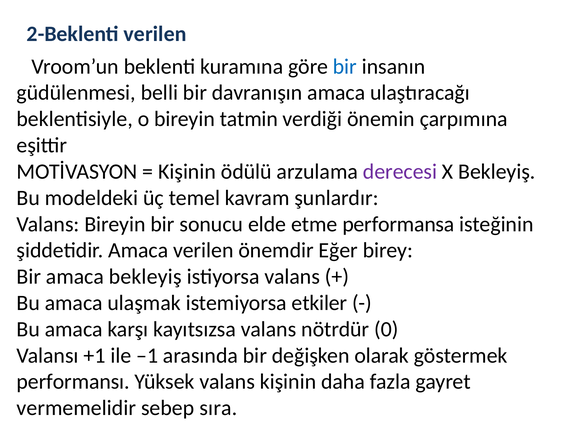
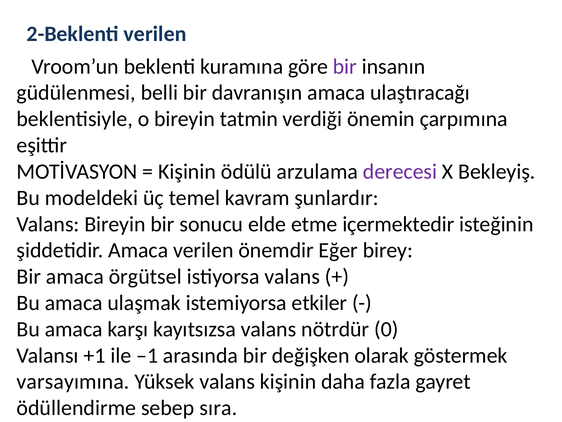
bir colour: blue -> purple (345, 66)
performansa: performansa -> içermektedir (398, 224)
amaca bekleyiş: bekleyiş -> örgütsel (145, 276)
performansı: performansı -> varsayımına (73, 381)
vermemelidir: vermemelidir -> ödüllendirme (76, 408)
